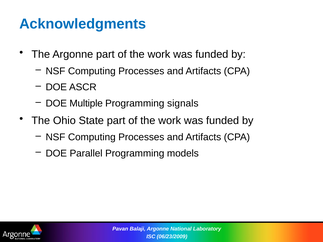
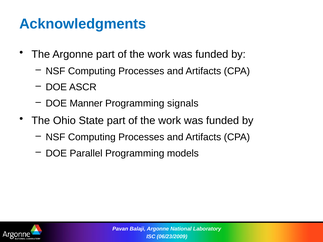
Multiple: Multiple -> Manner (86, 103)
